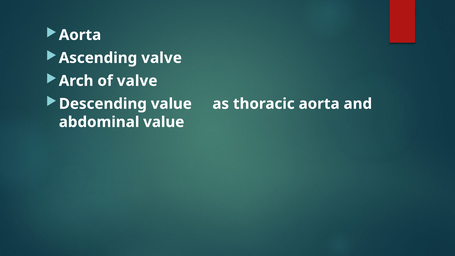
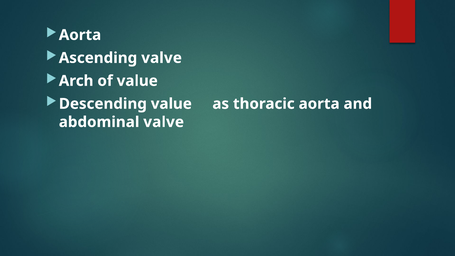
of valve: valve -> value (137, 81)
abdominal value: value -> valve (164, 122)
